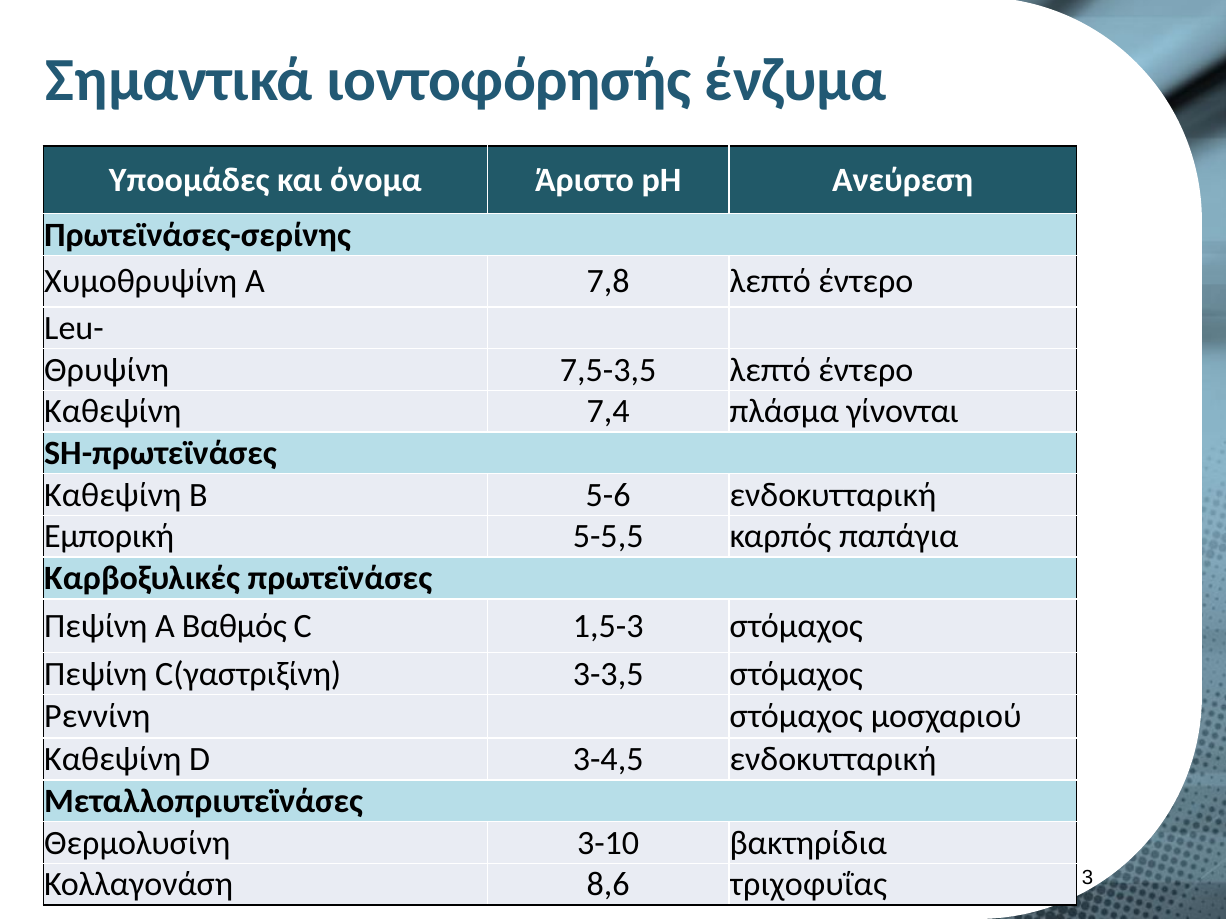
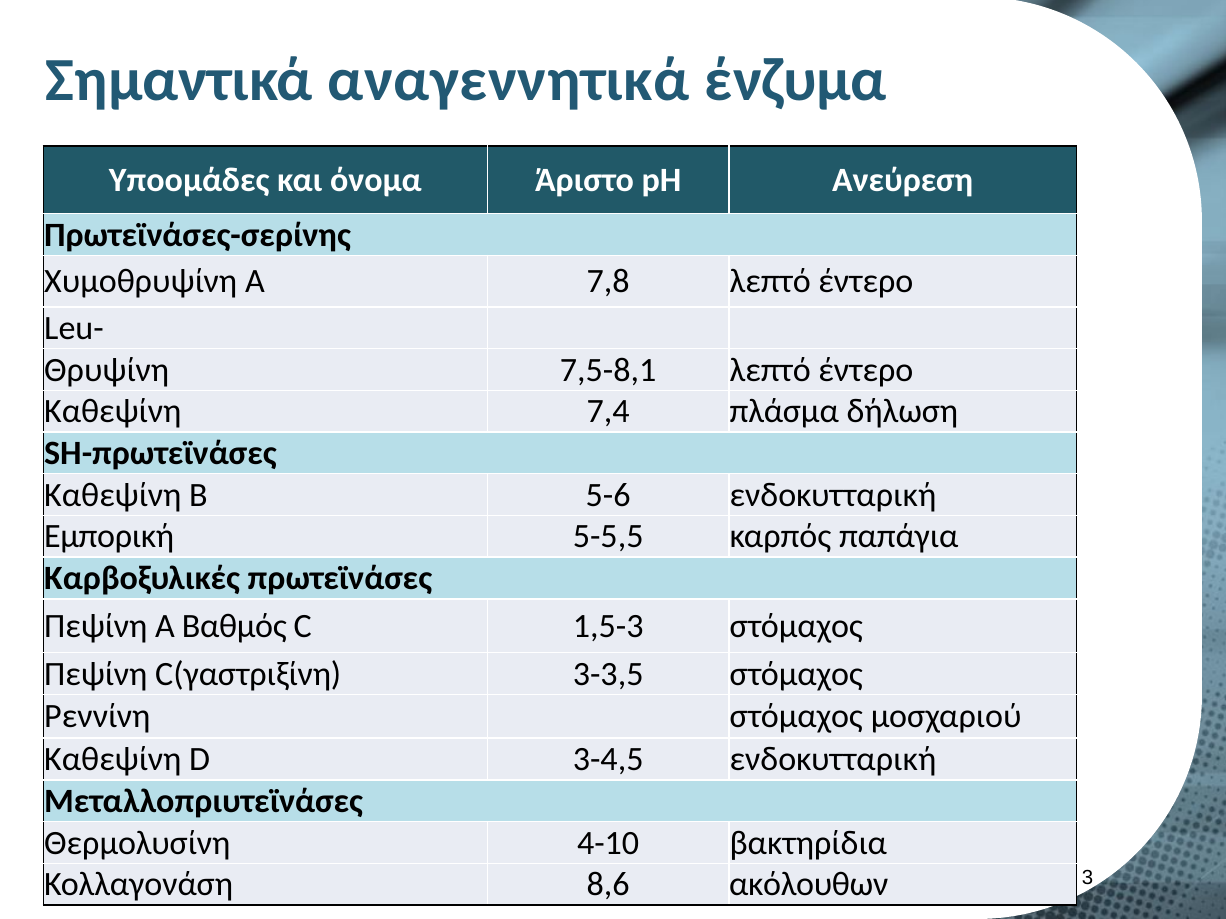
ιοντοφόρησής: ιοντοφόρησής -> αναγεννητικά (509, 81)
7,5-3,5: 7,5-3,5 -> 7,5-8,1 (608, 370)
γίνονται: γίνονται -> δήλωση (902, 412)
3-10: 3-10 -> 4-10 (608, 843)
τριχοφυΐας: τριχοφυΐας -> ακόλουθων (809, 885)
